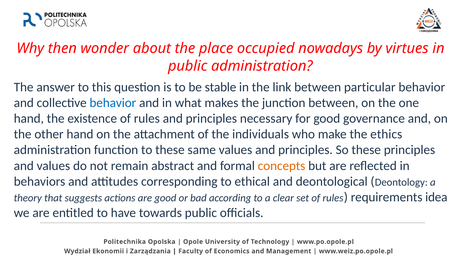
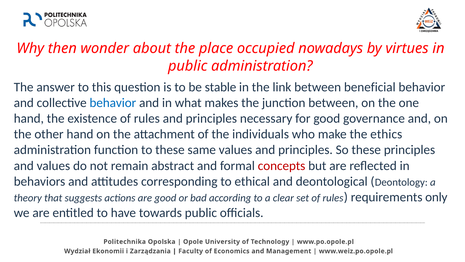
particular: particular -> beneficial (370, 87)
concepts colour: orange -> red (282, 165)
idea: idea -> only (436, 197)
